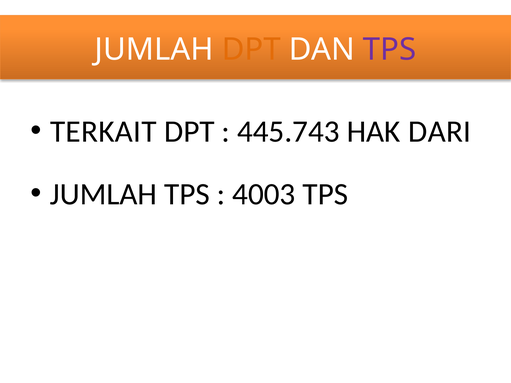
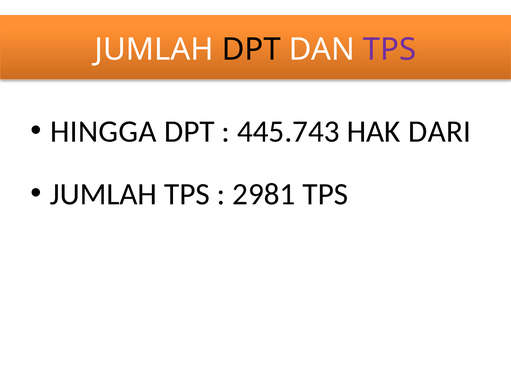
DPT colour: orange -> black (251, 49)
TERKAIT: TERKAIT -> HINGGA (103, 132)
4003: 4003 -> 2981 (264, 194)
